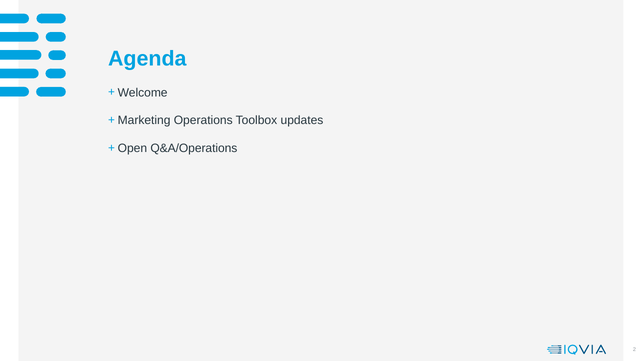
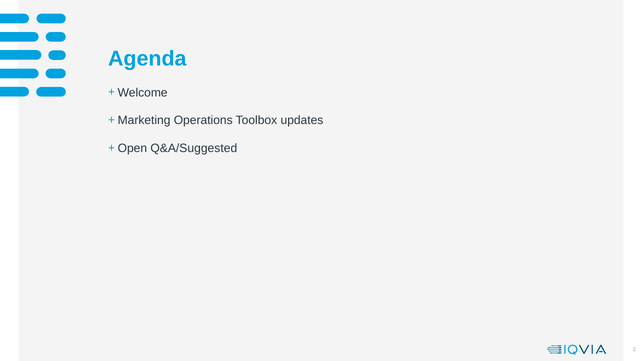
Q&A/Operations: Q&A/Operations -> Q&A/Suggested (194, 148)
